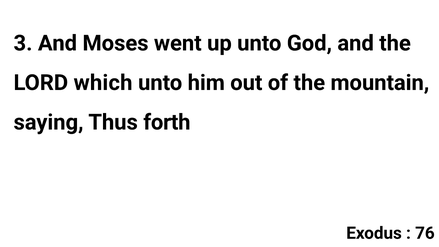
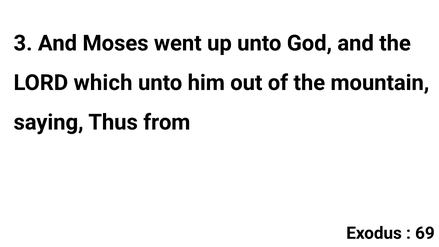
forth: forth -> from (167, 122)
76: 76 -> 69 (425, 233)
